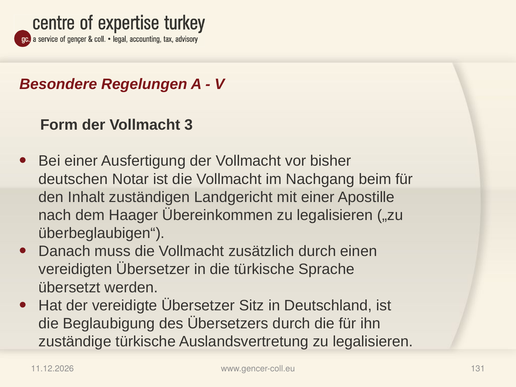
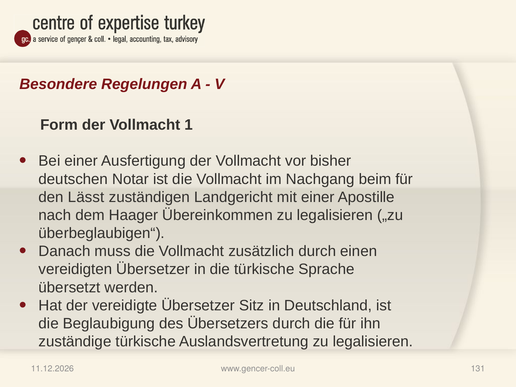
3: 3 -> 1 (189, 125)
Inhalt: Inhalt -> Lässt (86, 197)
